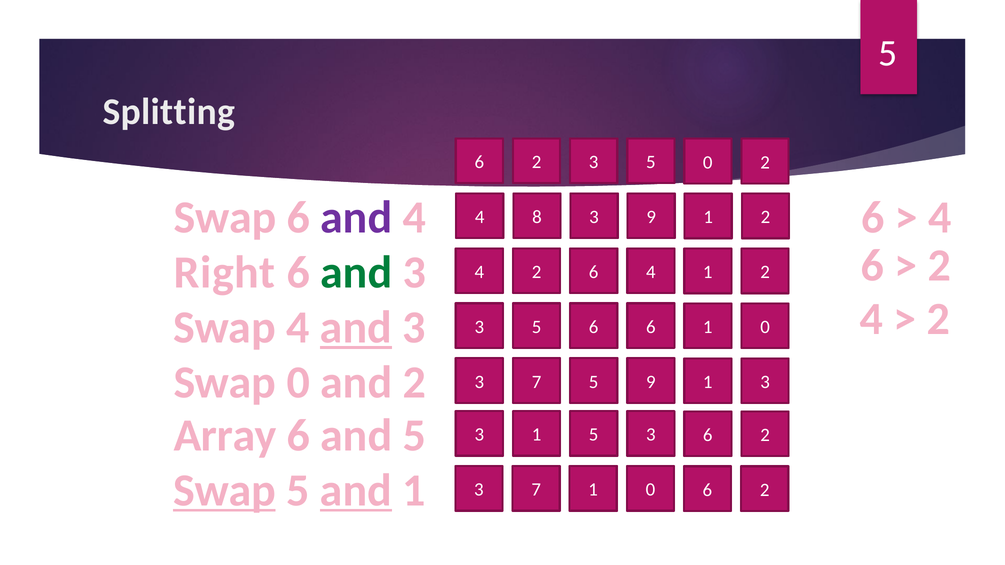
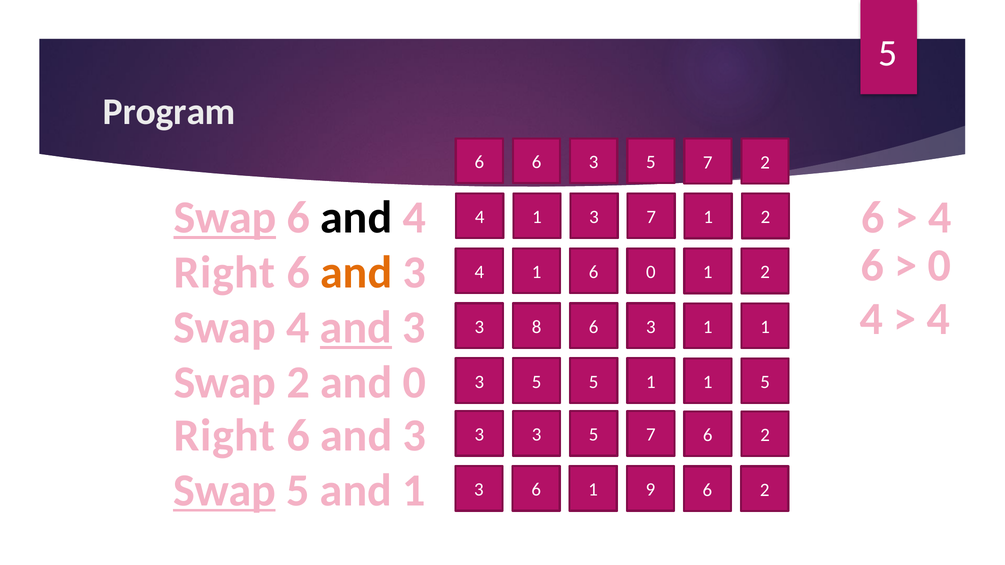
Splitting: Splitting -> Program (169, 112)
2: 2 -> 6 (537, 162)
0: 0 -> 7 (708, 162)
Swap underline: none -> present (225, 218)
and colour: purple -> black (356, 218)
8: 8 -> 1 (537, 217)
9: 9 -> 7 (651, 217)
2: 2 -> 0 (939, 266)
and colour: green -> orange (356, 273)
2: 2 -> 1 (537, 272)
4: 4 -> 0 (651, 272)
2: 2 -> 4 (938, 319)
5: 5 -> 8 (537, 327)
6: 6 -> 3 (651, 327)
0: 0 -> 1 (765, 327)
Swap 0: 0 -> 2 (298, 383)
and 2: 2 -> 0 (414, 383)
7: 7 -> 5 (537, 382)
9: 9 -> 1 (651, 382)
1 3: 3 -> 5 (765, 382)
Array: Array -> Right (225, 436)
5: 5 -> 3 (414, 436)
1: 1 -> 3 (537, 435)
3: 3 -> 7 (651, 435)
and underline: present -> none (356, 491)
7: 7 -> 6 (536, 490)
0: 0 -> 9 (650, 490)
